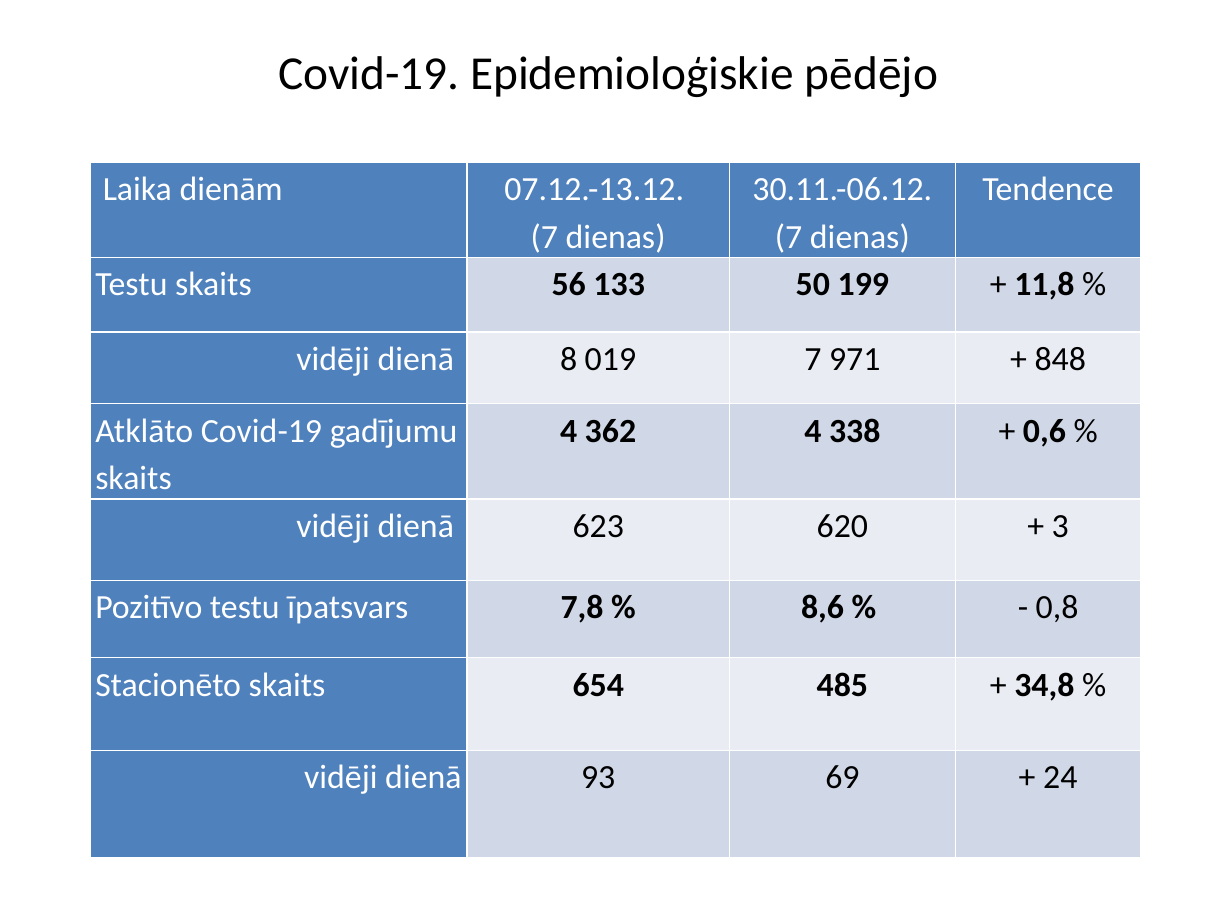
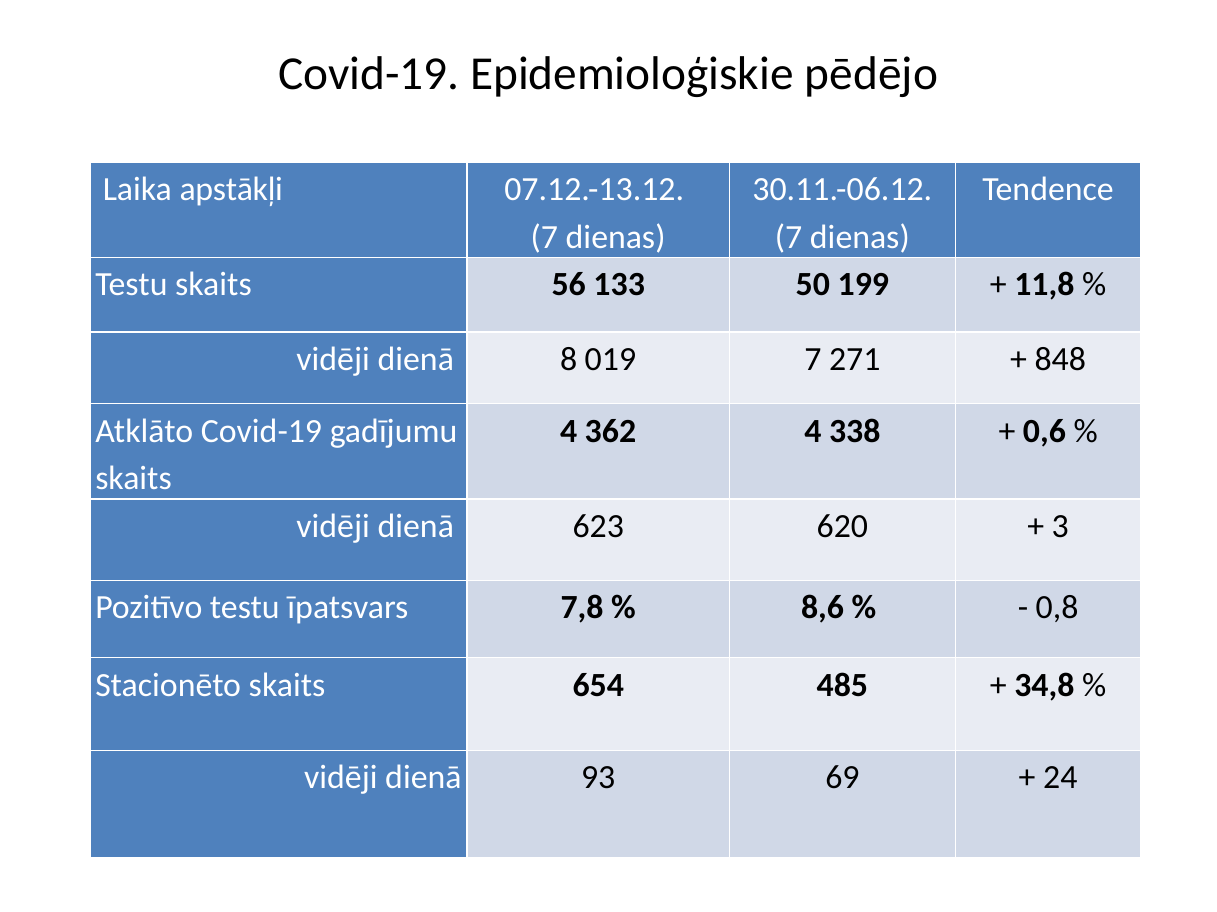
dienām: dienām -> apstākļi (231, 189)
971: 971 -> 271 (855, 359)
